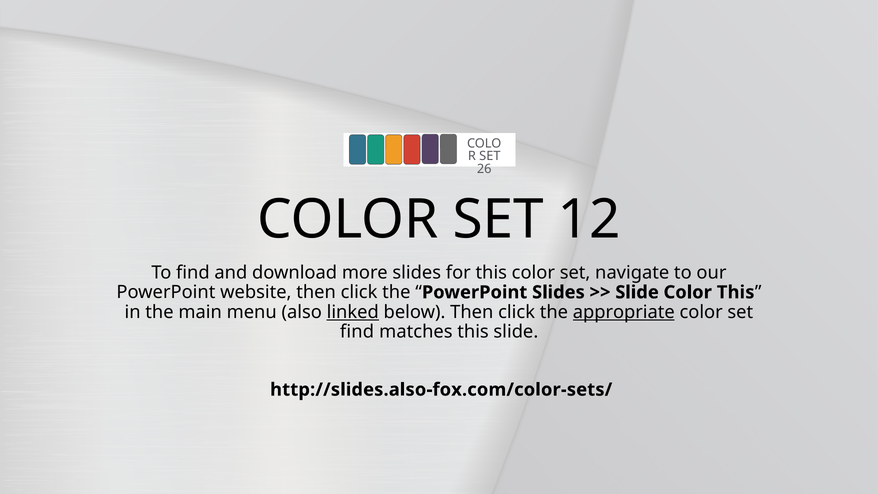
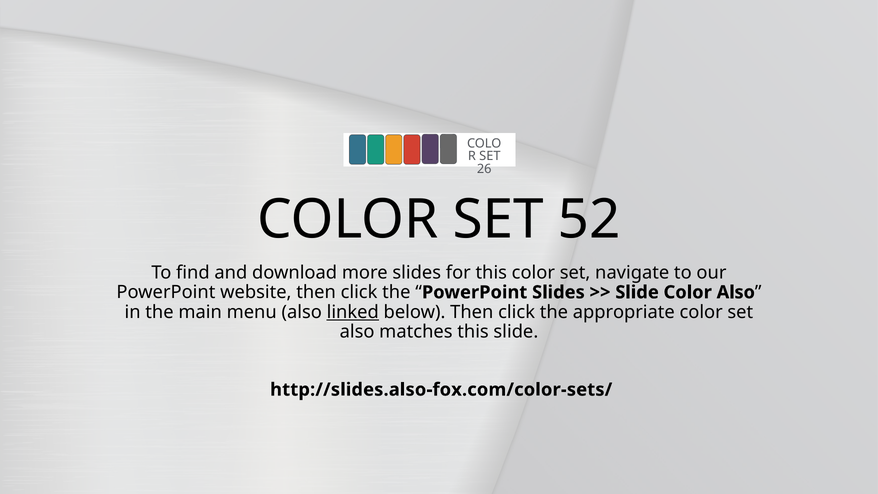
12: 12 -> 52 (589, 219)
Color This: This -> Also (736, 292)
appropriate underline: present -> none (624, 312)
find: find -> also (357, 332)
